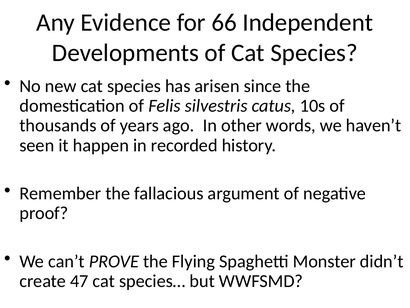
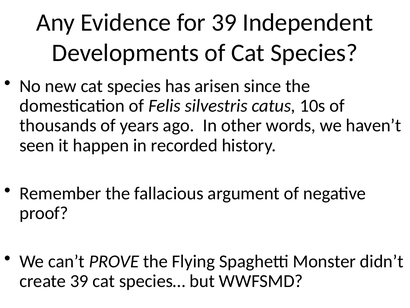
for 66: 66 -> 39 (224, 23)
create 47: 47 -> 39 (79, 281)
